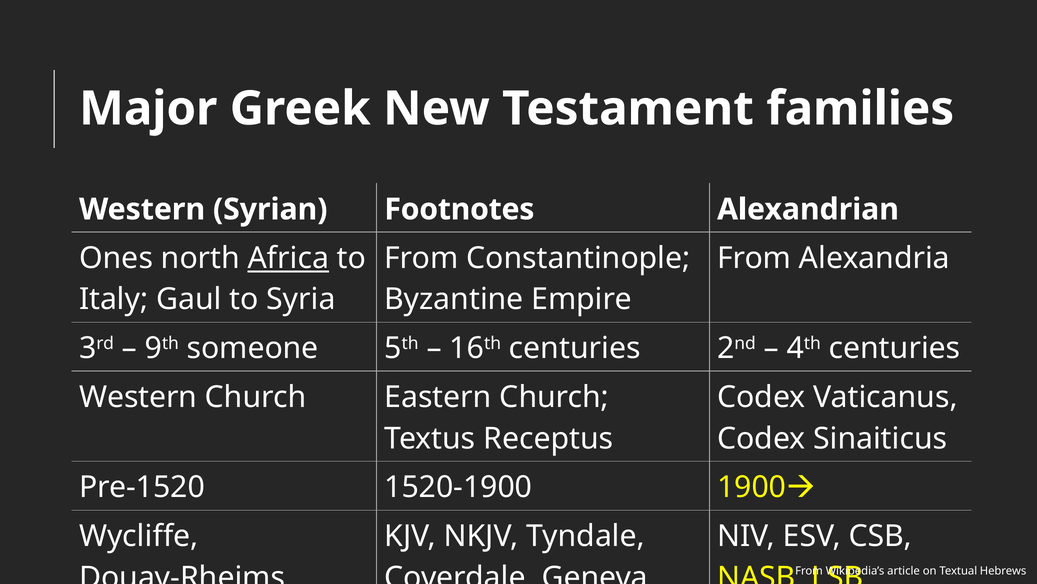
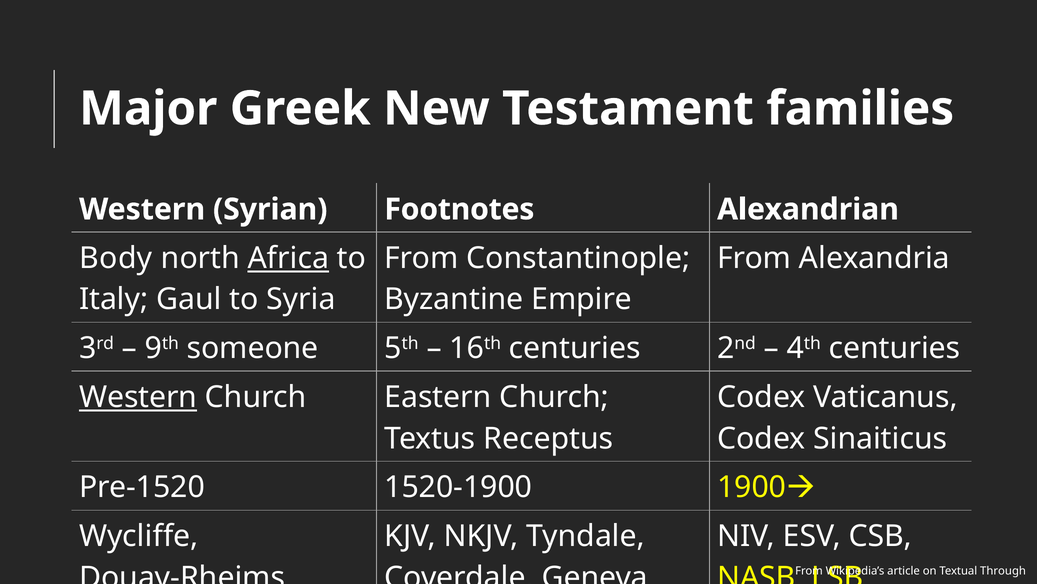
Ones: Ones -> Body (116, 258)
Western underline: none -> present (138, 397)
Hebrews: Hebrews -> Through (1003, 570)
